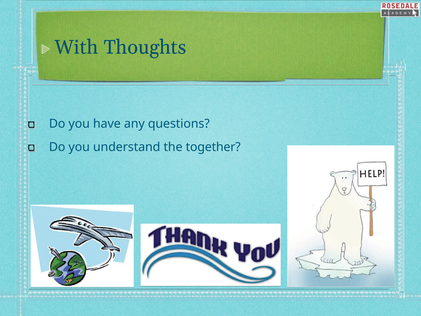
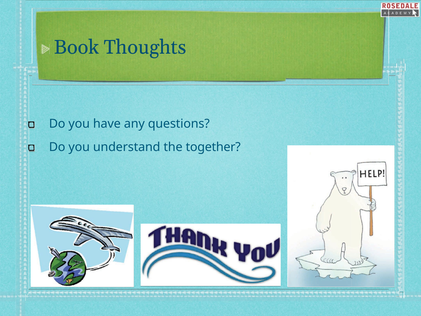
With: With -> Book (77, 47)
